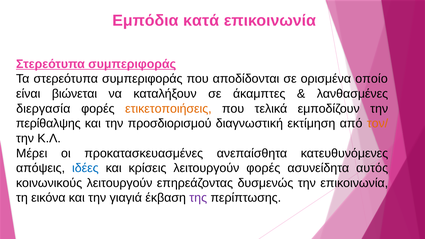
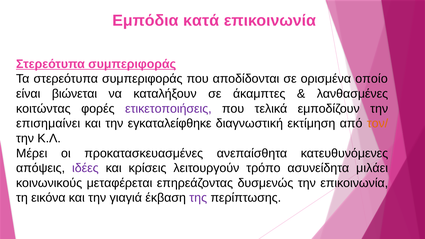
διεργασία: διεργασία -> κοιτώντας (43, 109)
ετικετοποιήσεις colour: orange -> purple (168, 109)
περίθαλψης: περίθαλψης -> επισημαίνει (48, 124)
προσδιορισμού: προσδιορισμού -> εγκαταλείφθηκε (170, 124)
ιδέες colour: blue -> purple (85, 168)
λειτουργούν φορές: φορές -> τρόπο (263, 168)
αυτός: αυτός -> μιλάει (372, 168)
κοινωνικούς λειτουργούν: λειτουργούν -> μεταφέρεται (120, 183)
